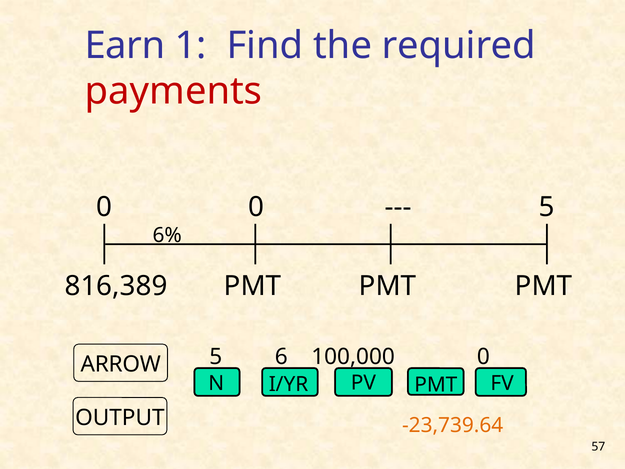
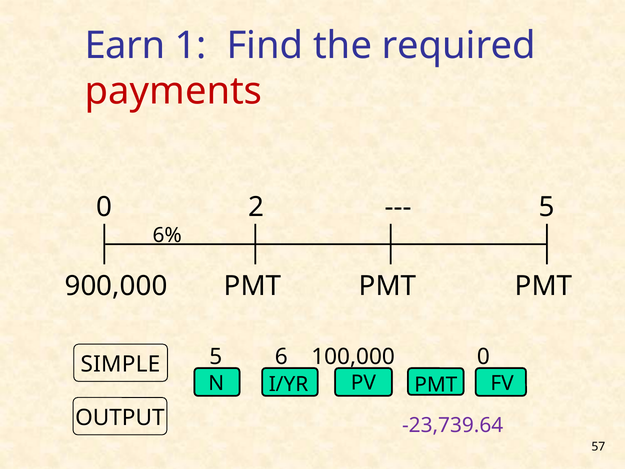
0 0: 0 -> 2 (256, 207)
816,389: 816,389 -> 900,000 (116, 286)
ARROW: ARROW -> SIMPLE (120, 364)
-23,739.64 colour: orange -> purple (453, 425)
